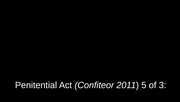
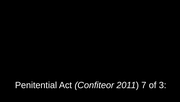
5: 5 -> 7 (144, 85)
